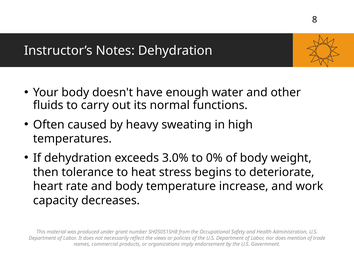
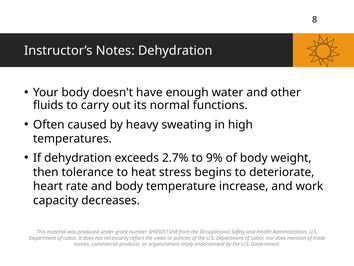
3.0%: 3.0% -> 2.7% (175, 158)
0%: 0% -> 9% (214, 158)
